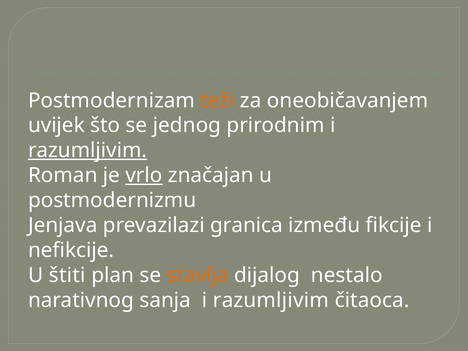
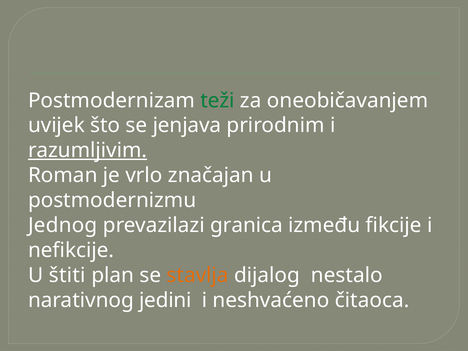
teži colour: orange -> green (218, 100)
jednog: jednog -> jenjava (187, 125)
vrlo underline: present -> none (144, 175)
Jenjava: Jenjava -> Jednog (63, 225)
sanja: sanja -> jedini (165, 300)
razumljivim: razumljivim -> neshvaćeno (271, 300)
